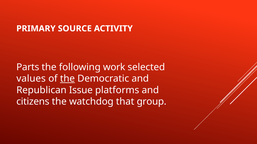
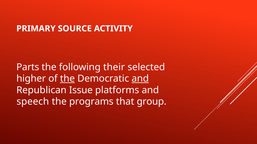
work: work -> their (114, 67)
values: values -> higher (31, 79)
and underline: none -> present (140, 79)
citizens: citizens -> speech (33, 102)
watchdog: watchdog -> programs (91, 102)
